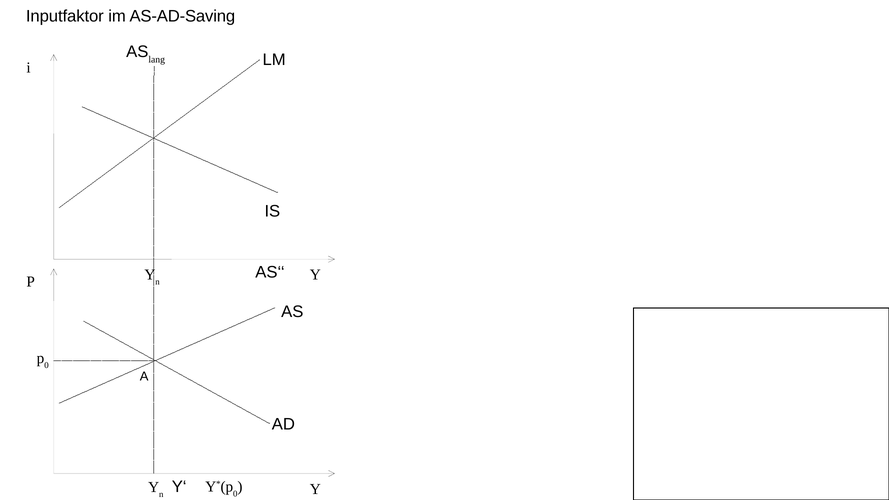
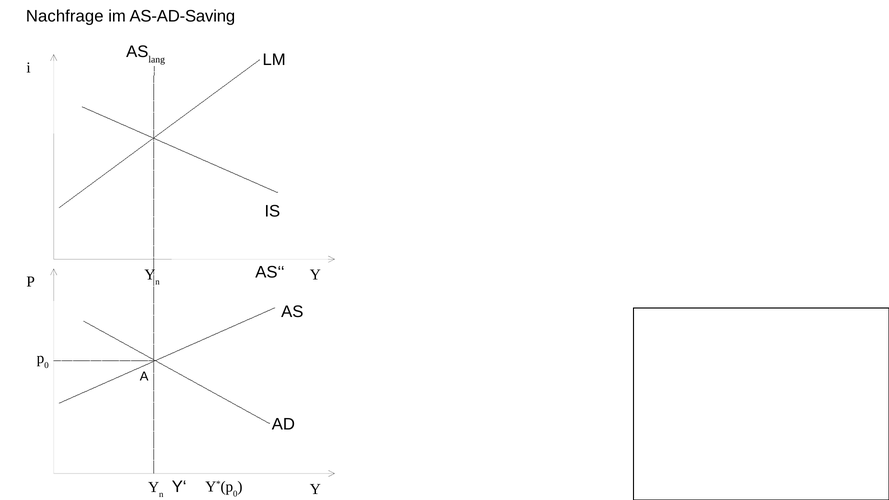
Inputfaktor: Inputfaktor -> Nachfrage (65, 16)
